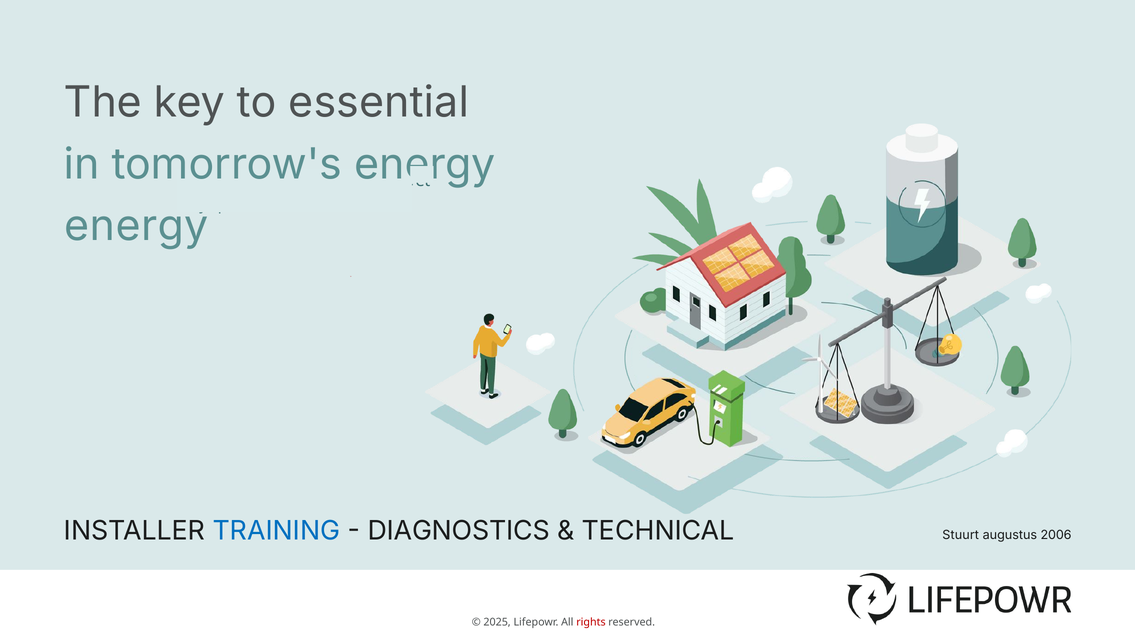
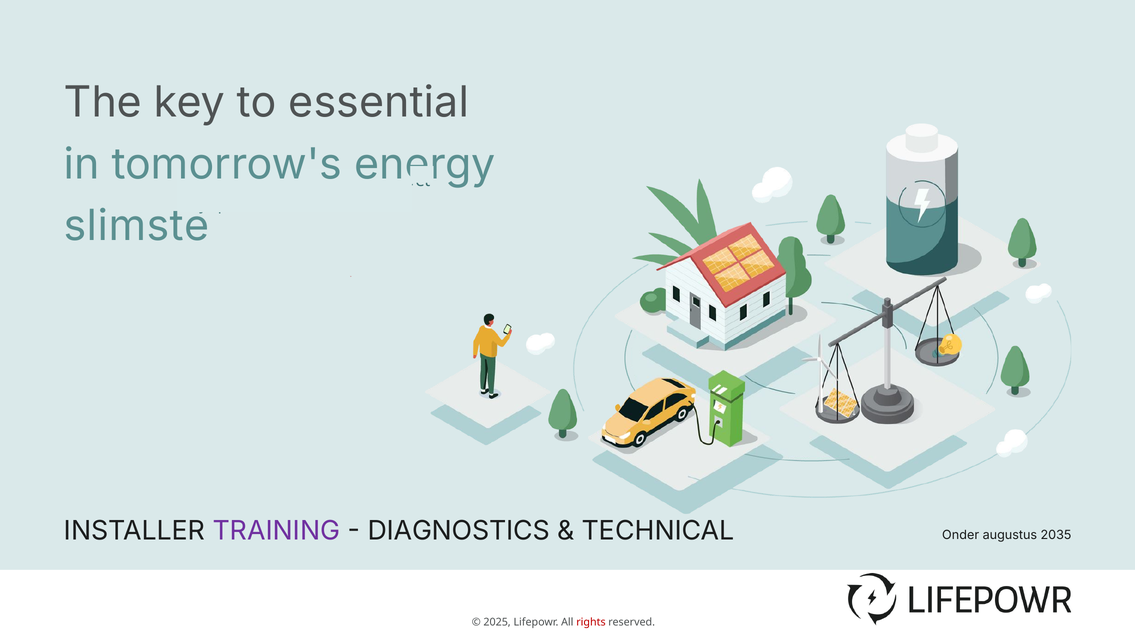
energy: energy -> slimste (136, 226)
TRAINING colour: blue -> purple (276, 531)
Stuurt: Stuurt -> Onder (961, 535)
2006: 2006 -> 2035 (1056, 535)
